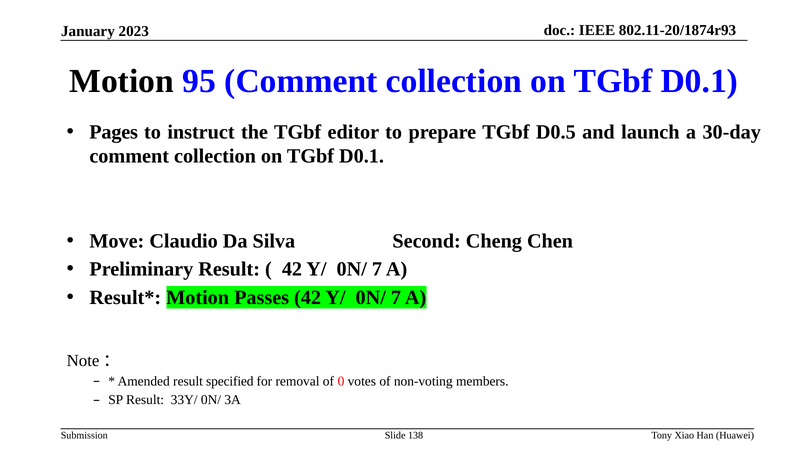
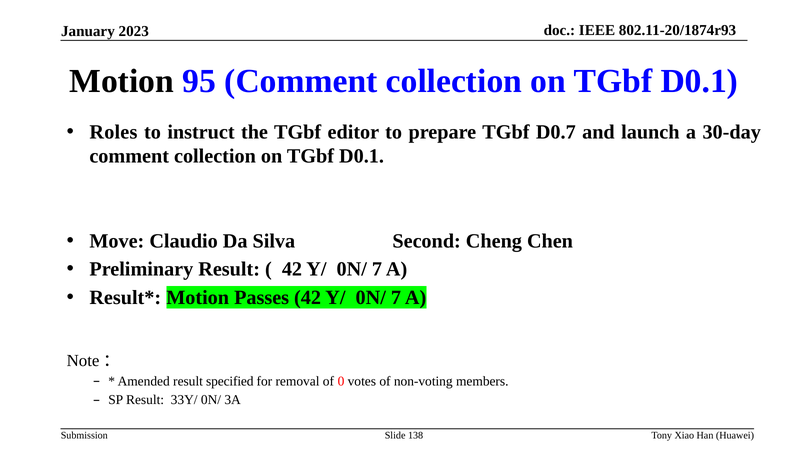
Pages: Pages -> Roles (113, 132)
D0.5: D0.5 -> D0.7 (556, 132)
